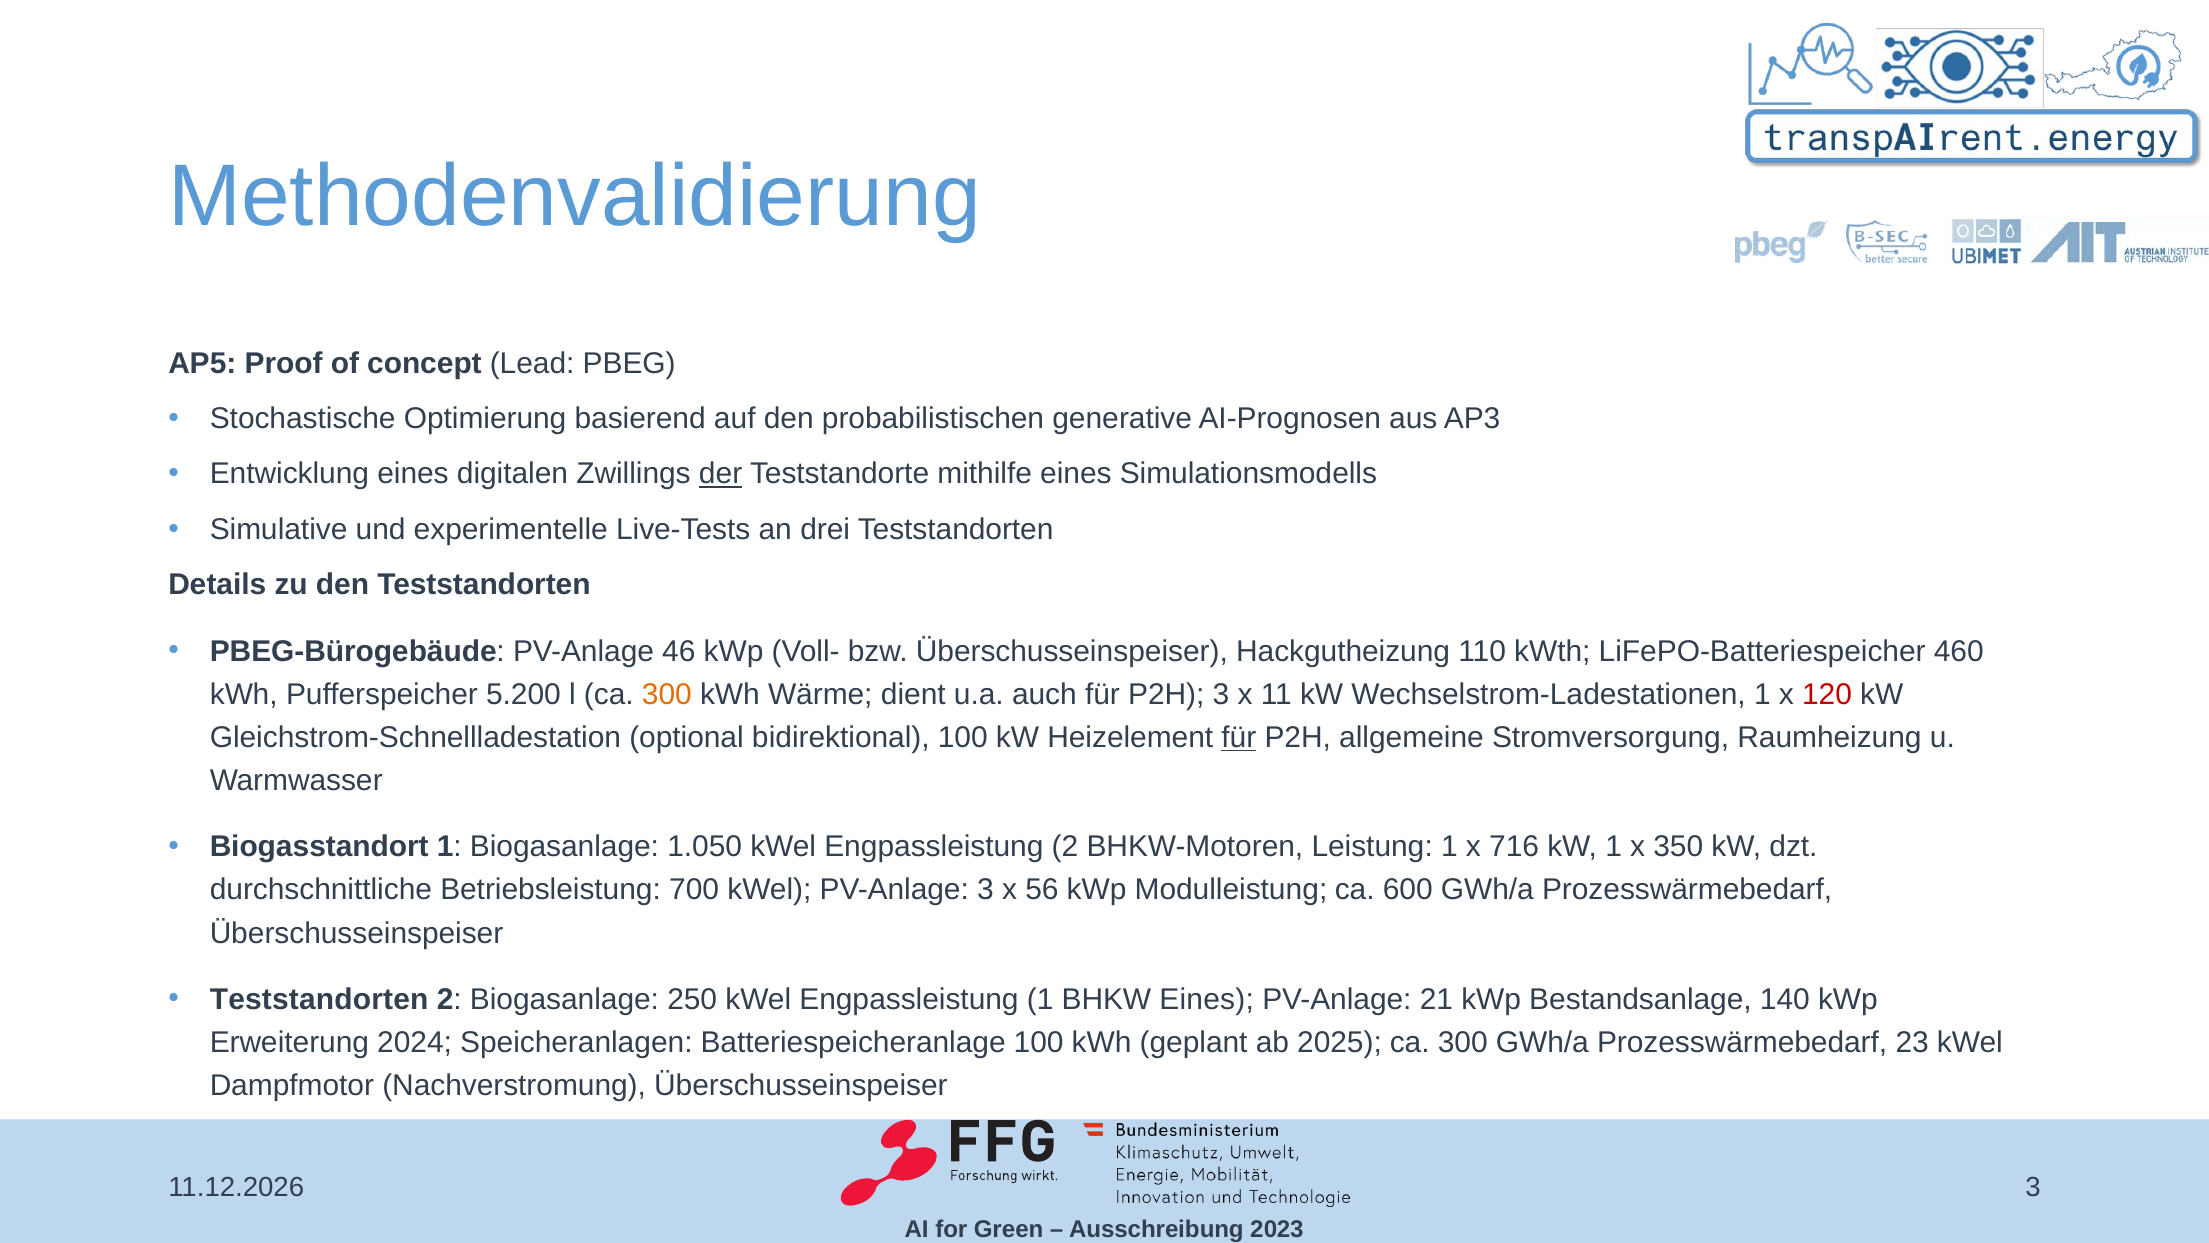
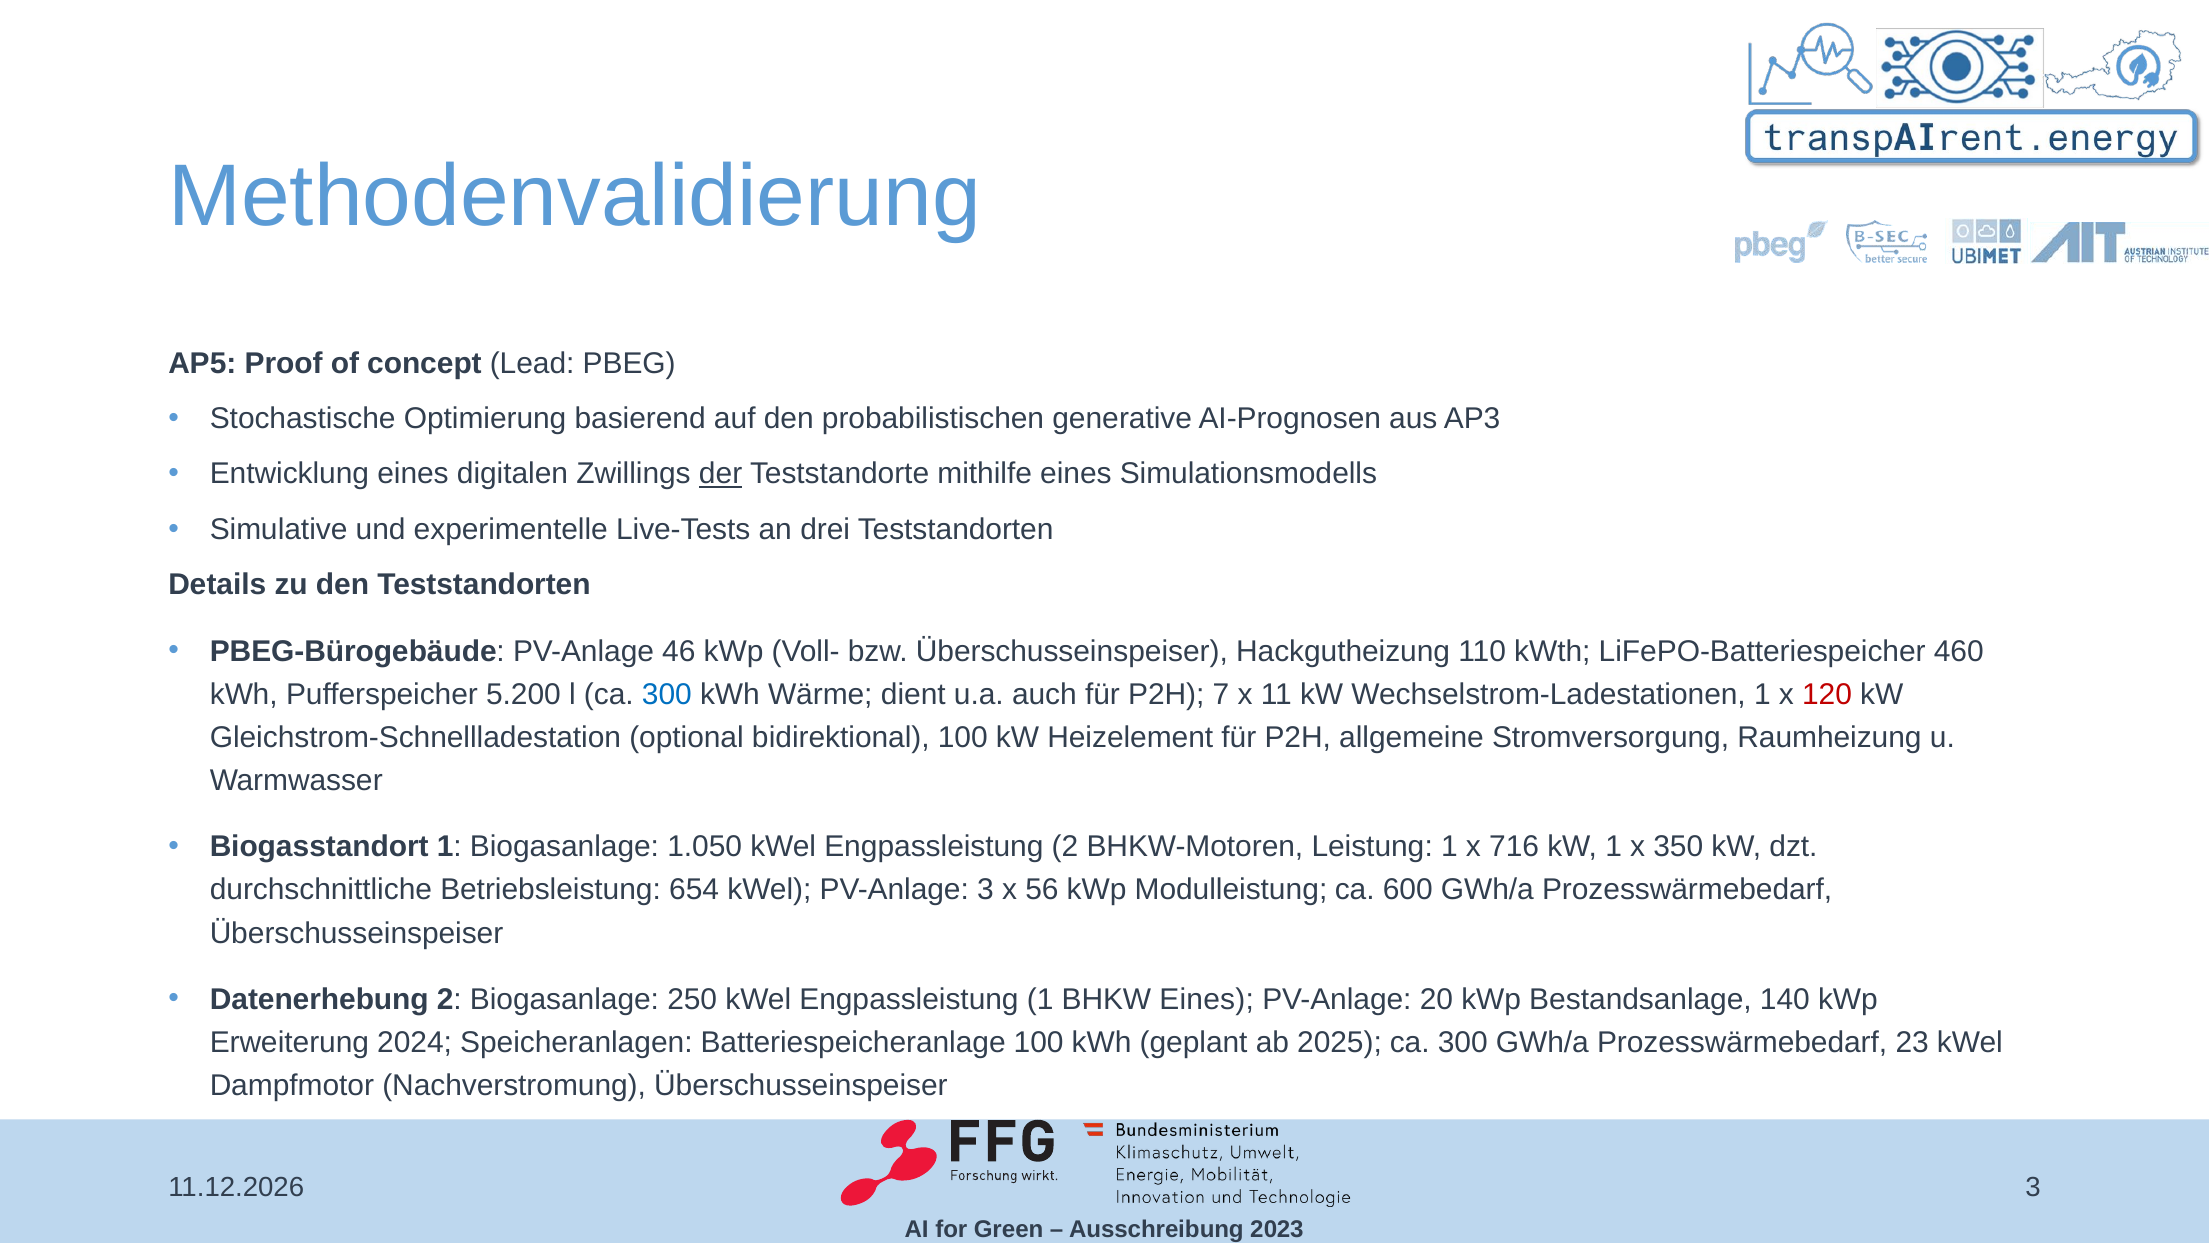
300 colour: orange -> blue (667, 694)
P2H 3: 3 -> 7 (1221, 694)
für underline: present -> none (1239, 737)
700: 700 -> 654 (694, 890)
Teststandorten: Teststandorten -> Datenerhebung (319, 999)
21: 21 -> 20 (1436, 999)
